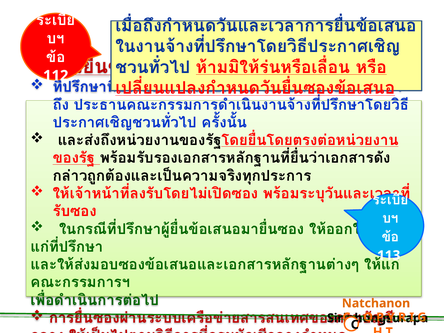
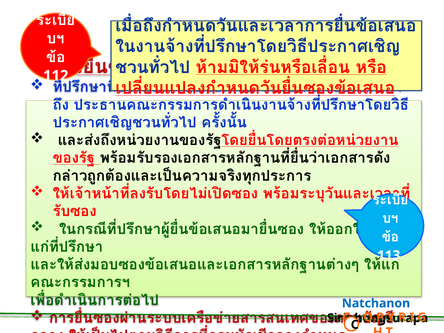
Natchanon colour: orange -> blue (376, 303)
